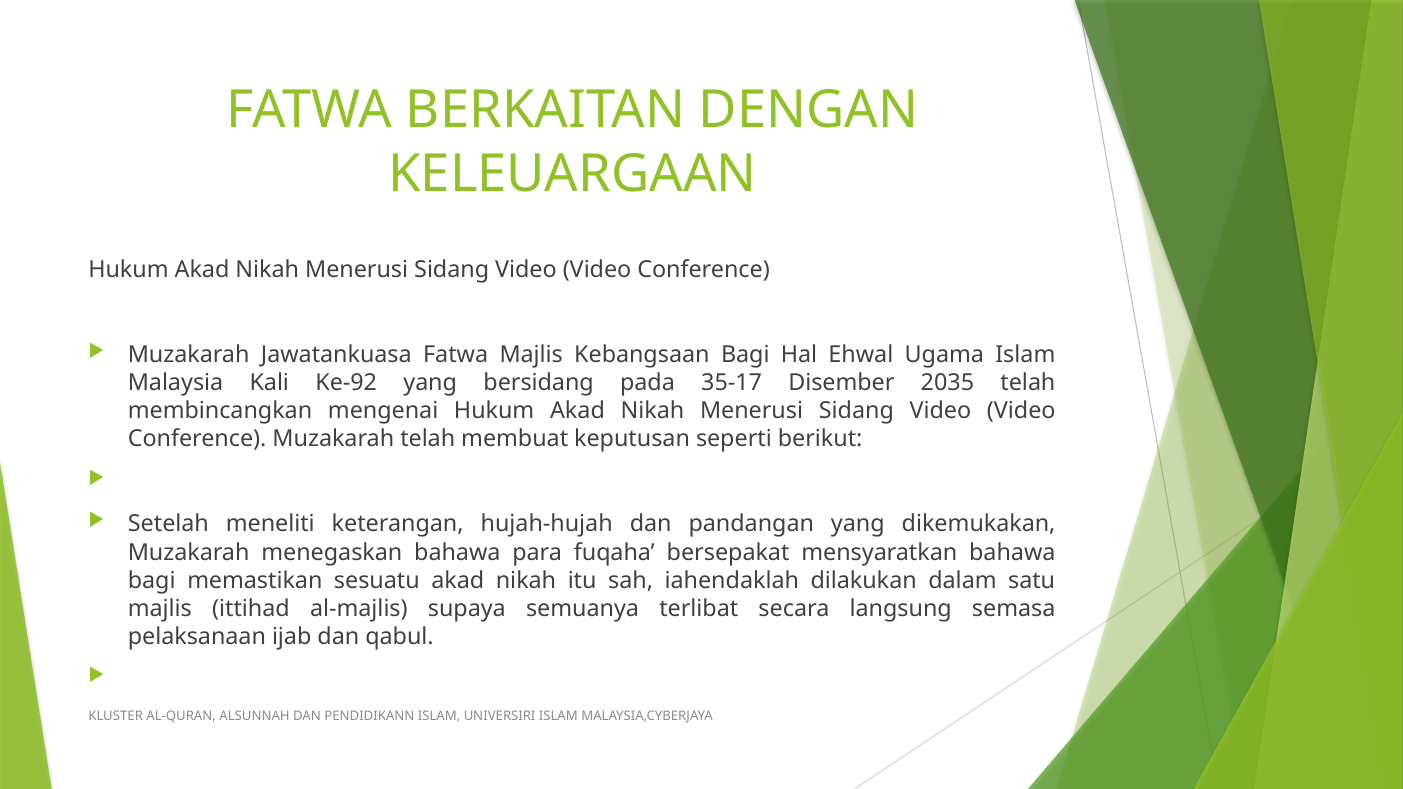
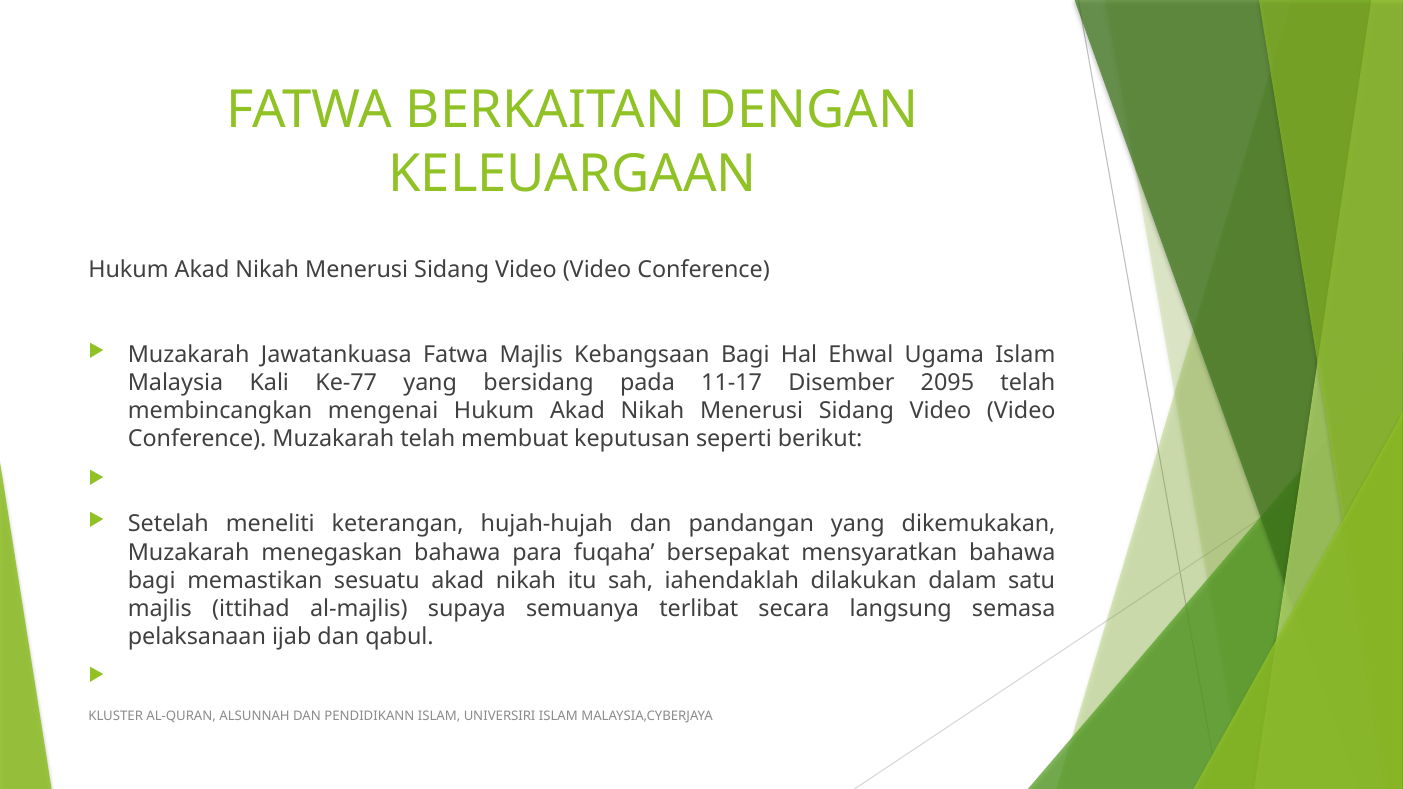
Ke-92: Ke-92 -> Ke-77 (346, 383)
35-17: 35-17 -> 11-17 (732, 383)
2035: 2035 -> 2095 (947, 383)
